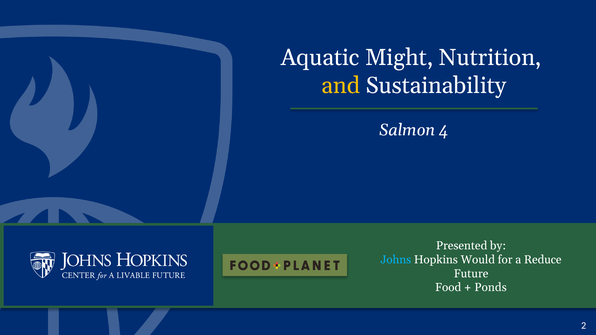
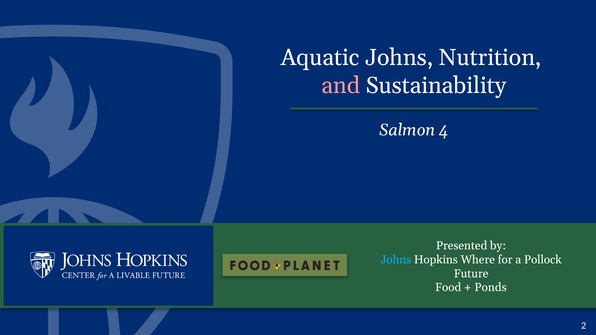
Aquatic Might: Might -> Johns (399, 58)
and colour: yellow -> pink (341, 85)
Would: Would -> Where (478, 260)
Reduce: Reduce -> Pollock (543, 260)
